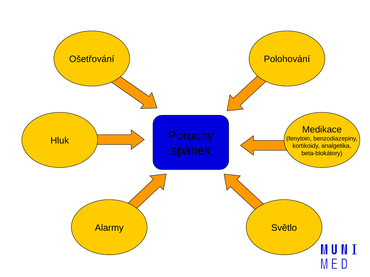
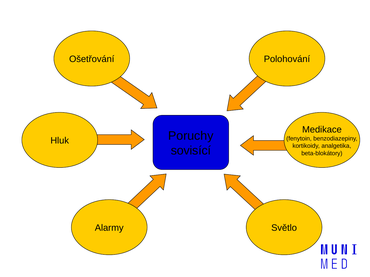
spánek: spánek -> sovisící (191, 151)
